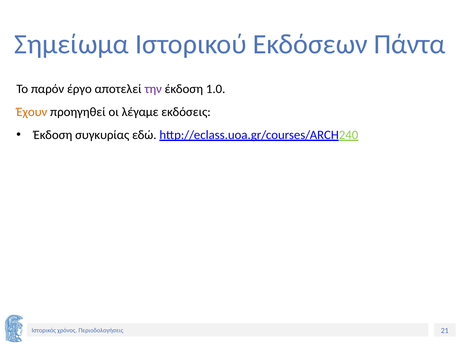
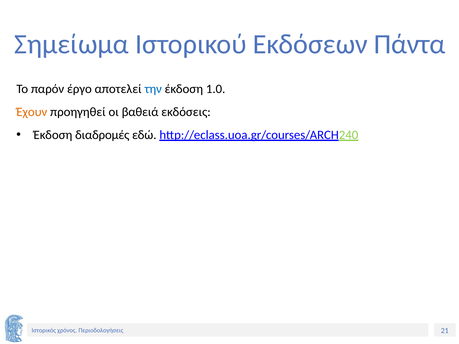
την colour: purple -> blue (153, 89)
λέγαμε: λέγαμε -> βαθειά (140, 112)
συγκυρίας: συγκυρίας -> διαδρομές (102, 135)
